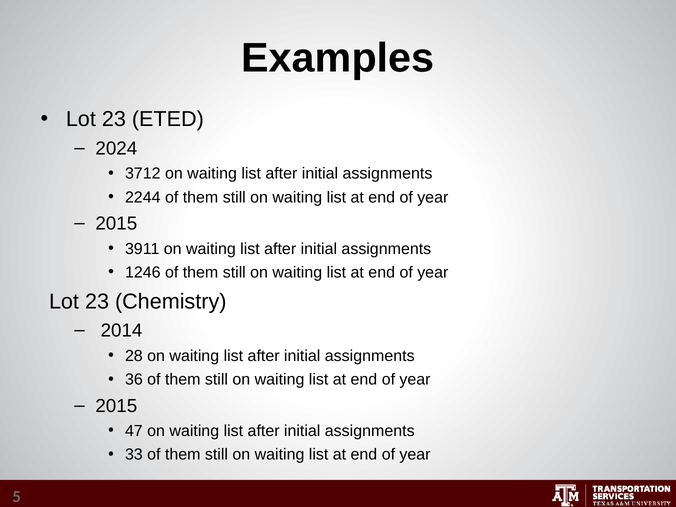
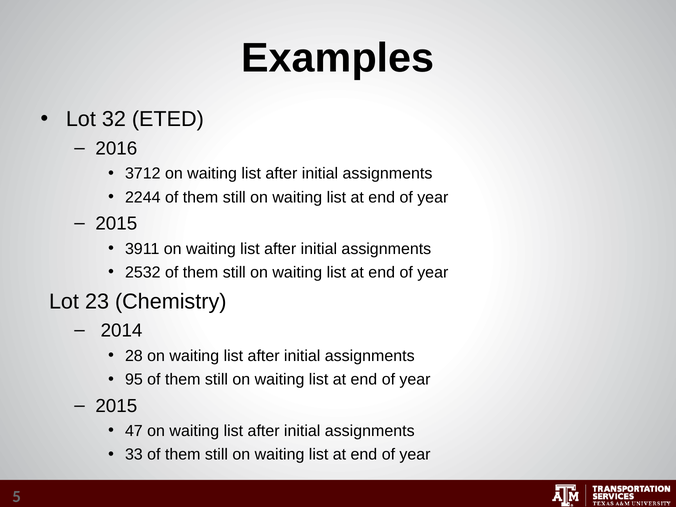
23: 23 -> 32 (114, 119)
2024: 2024 -> 2016 (116, 149)
1246: 1246 -> 2532 (143, 272)
36: 36 -> 95 (134, 380)
